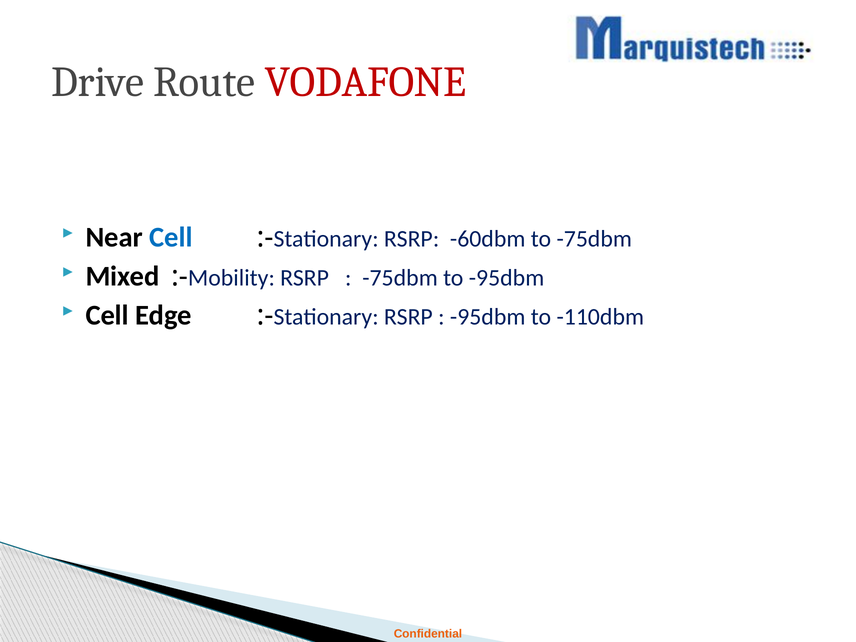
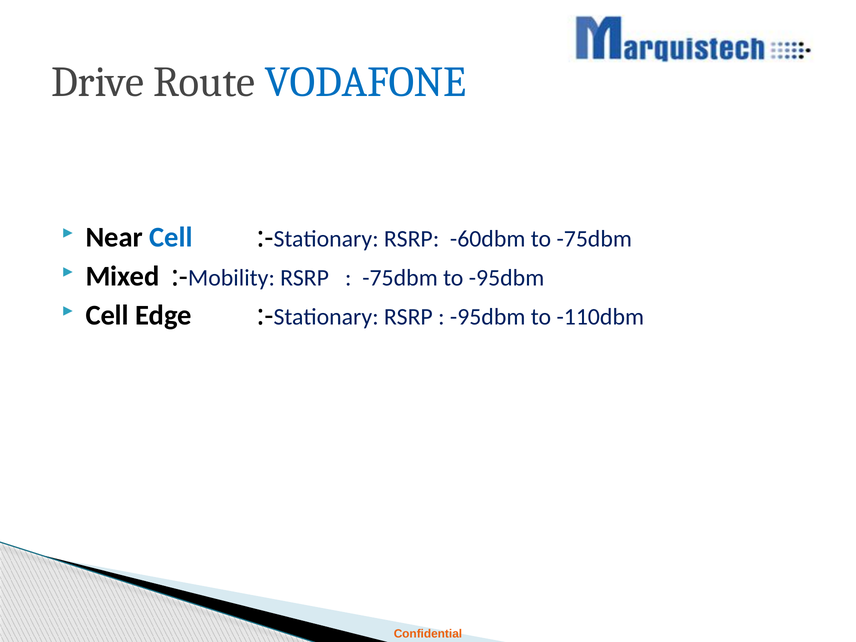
VODAFONE colour: red -> blue (365, 82)
